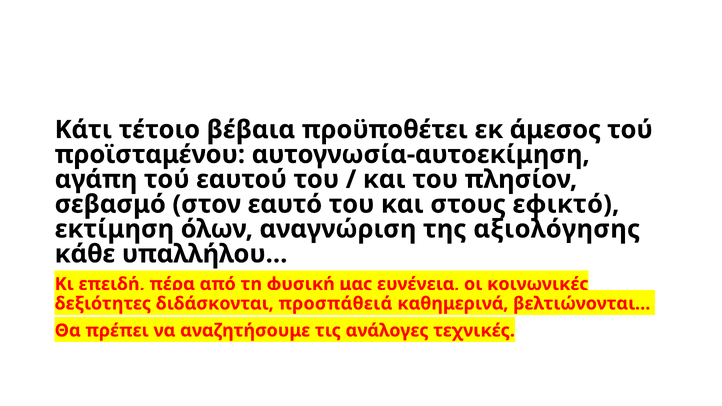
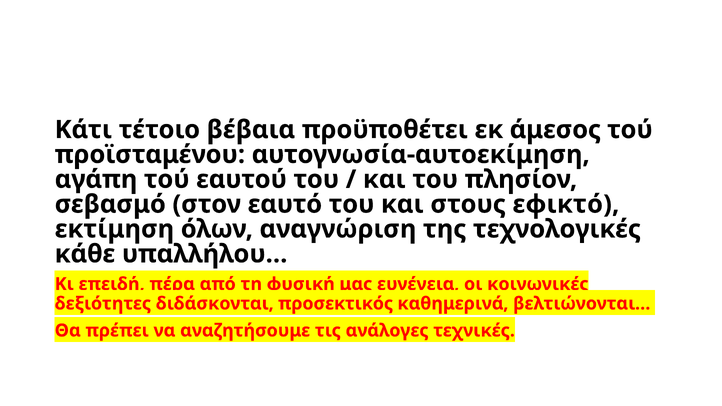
αξιολόγησης: αξιολόγησης -> τεχνολογικές (557, 229)
προσπάθειά: προσπάθειά -> προσεκτικός (336, 304)
